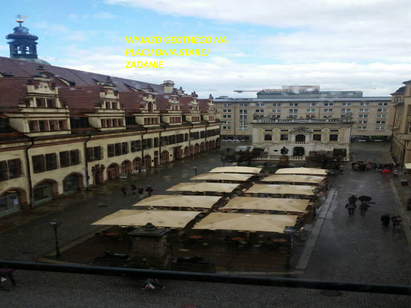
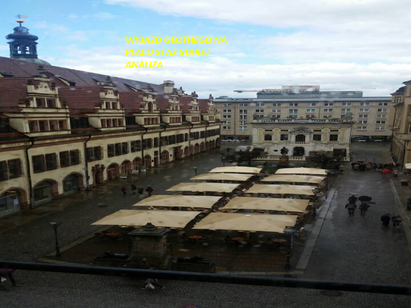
DNIA: DNIA -> STAŻ (166, 52)
ZADANIE: ZADANIE -> ANALIZA (144, 65)
